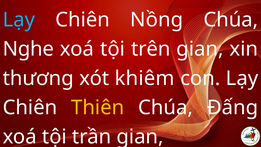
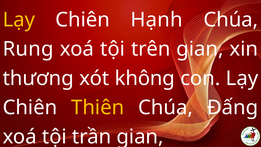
Lạy colour: light blue -> yellow (19, 20)
Nồng: Nồng -> Hạnh (157, 20)
Nghe: Nghe -> Rung (28, 49)
khiêm: khiêm -> không (145, 78)
